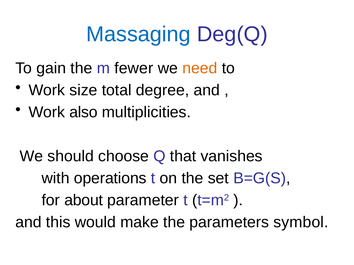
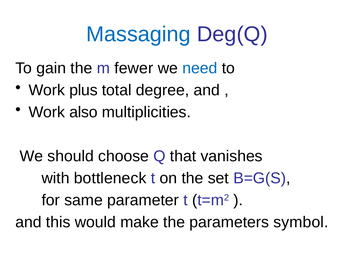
need colour: orange -> blue (200, 68)
size: size -> plus (83, 90)
operations: operations -> bottleneck (110, 179)
about: about -> same (84, 201)
